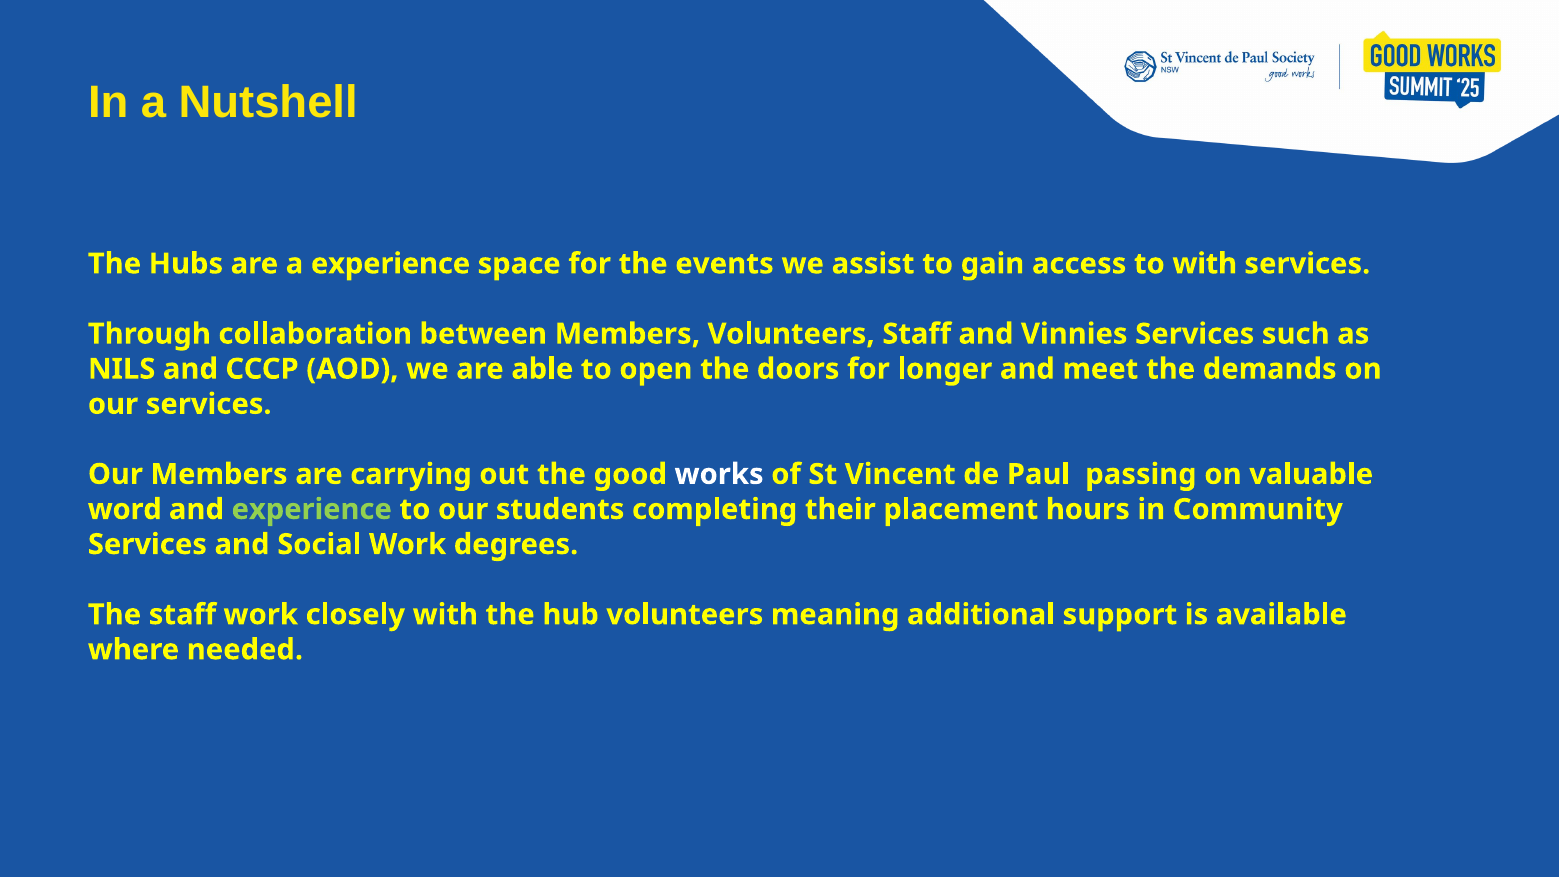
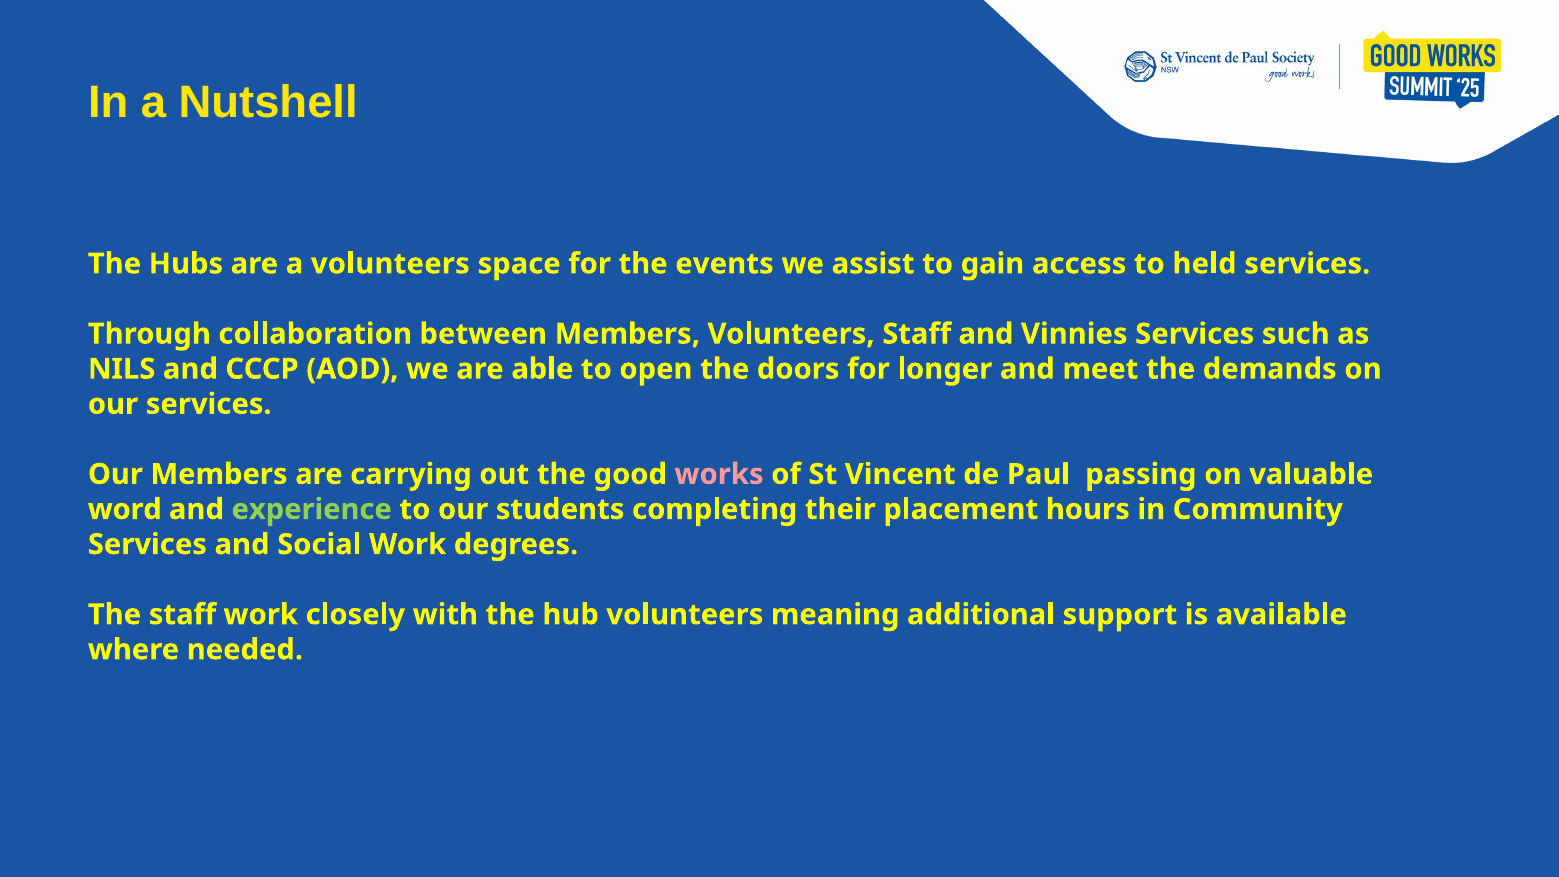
a experience: experience -> volunteers (390, 264)
to with: with -> held (1205, 264)
works colour: white -> pink (719, 474)
